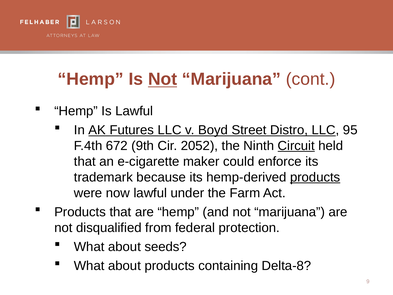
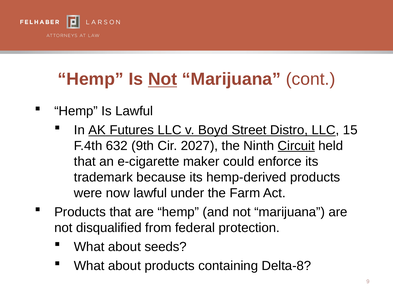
95: 95 -> 15 (350, 130)
672: 672 -> 632 (117, 146)
2052: 2052 -> 2027 (199, 146)
products underline: present -> none (315, 177)
